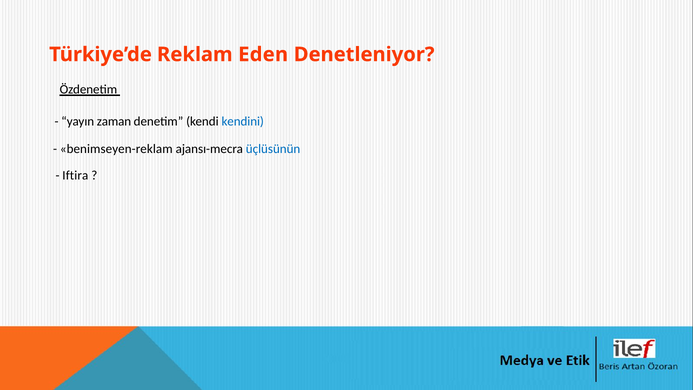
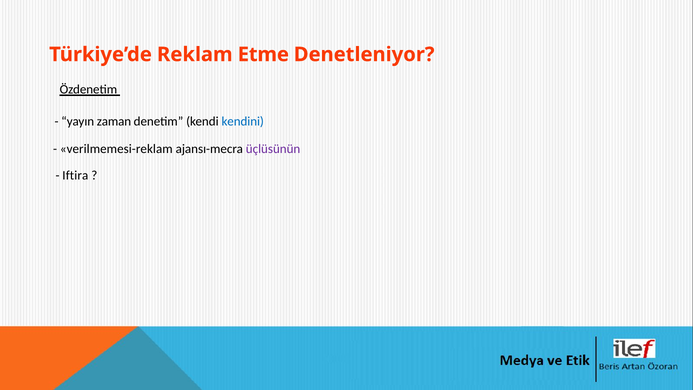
Eden: Eden -> Etme (263, 54)
benimseyen-reklam: benimseyen-reklam -> verilmemesi-reklam (116, 149)
üçlüsünün colour: blue -> purple (273, 149)
